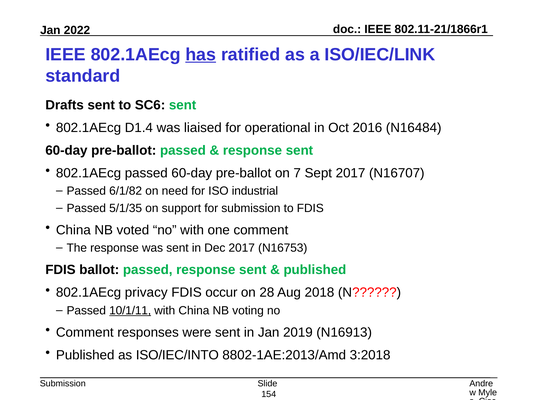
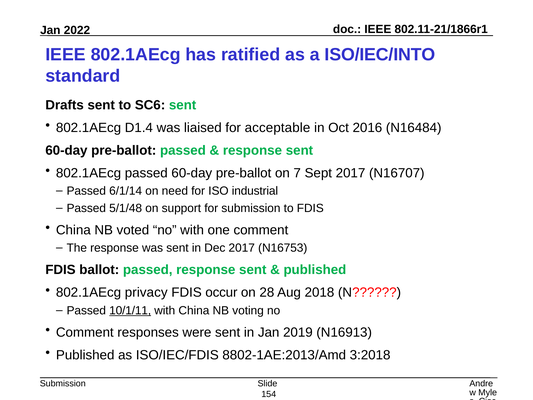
has underline: present -> none (201, 55)
ISO/IEC/LINK: ISO/IEC/LINK -> ISO/IEC/INTO (380, 55)
operational: operational -> acceptable (277, 128)
6/1/82: 6/1/82 -> 6/1/14 (126, 191)
5/1/35: 5/1/35 -> 5/1/48 (126, 208)
ISO/IEC/INTO: ISO/IEC/INTO -> ISO/IEC/FDIS (177, 355)
